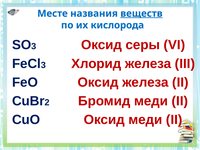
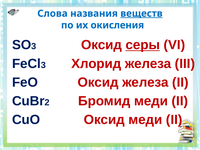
Месте: Месте -> Слова (52, 14)
кислорода: кислорода -> окисления (117, 25)
серы underline: none -> present (143, 45)
